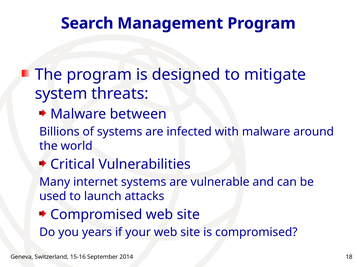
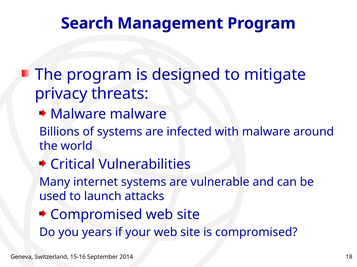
system: system -> privacy (61, 94)
Malware between: between -> malware (138, 114)
